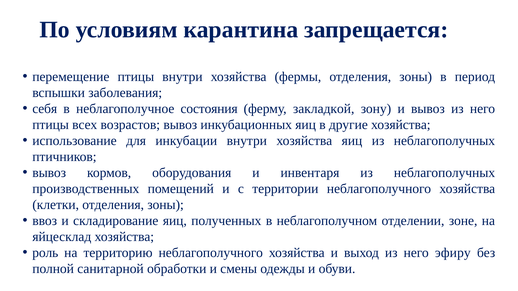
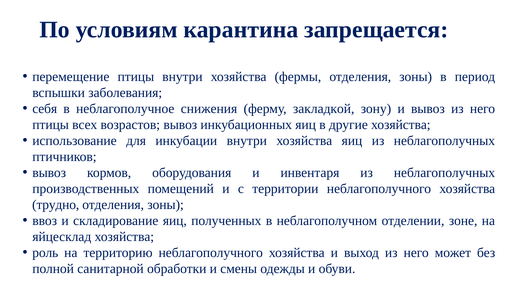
состояния: состояния -> снижения (209, 109)
клетки: клетки -> трудно (56, 205)
эфиру: эфиру -> может (453, 253)
